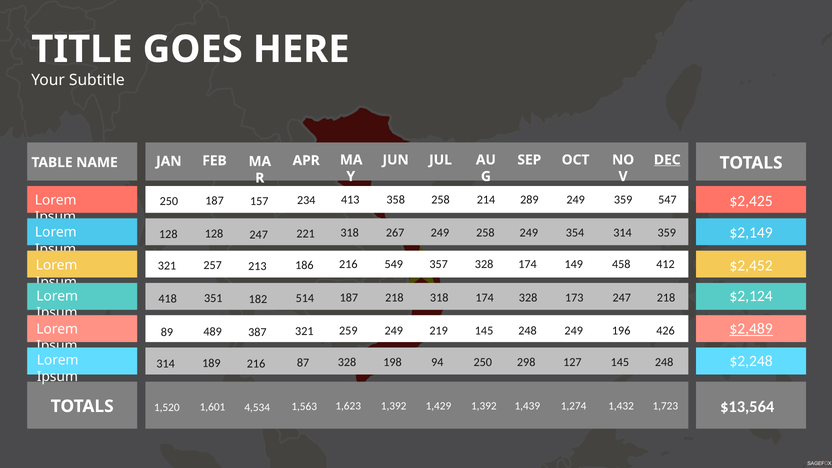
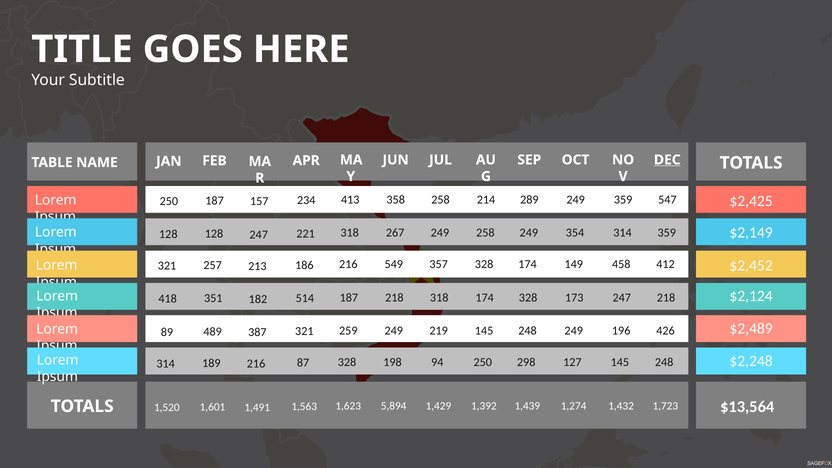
$2,489 underline: present -> none (751, 329)
1,392: 1,392 -> 5,894 (394, 406)
4,534: 4,534 -> 1,491 (257, 408)
